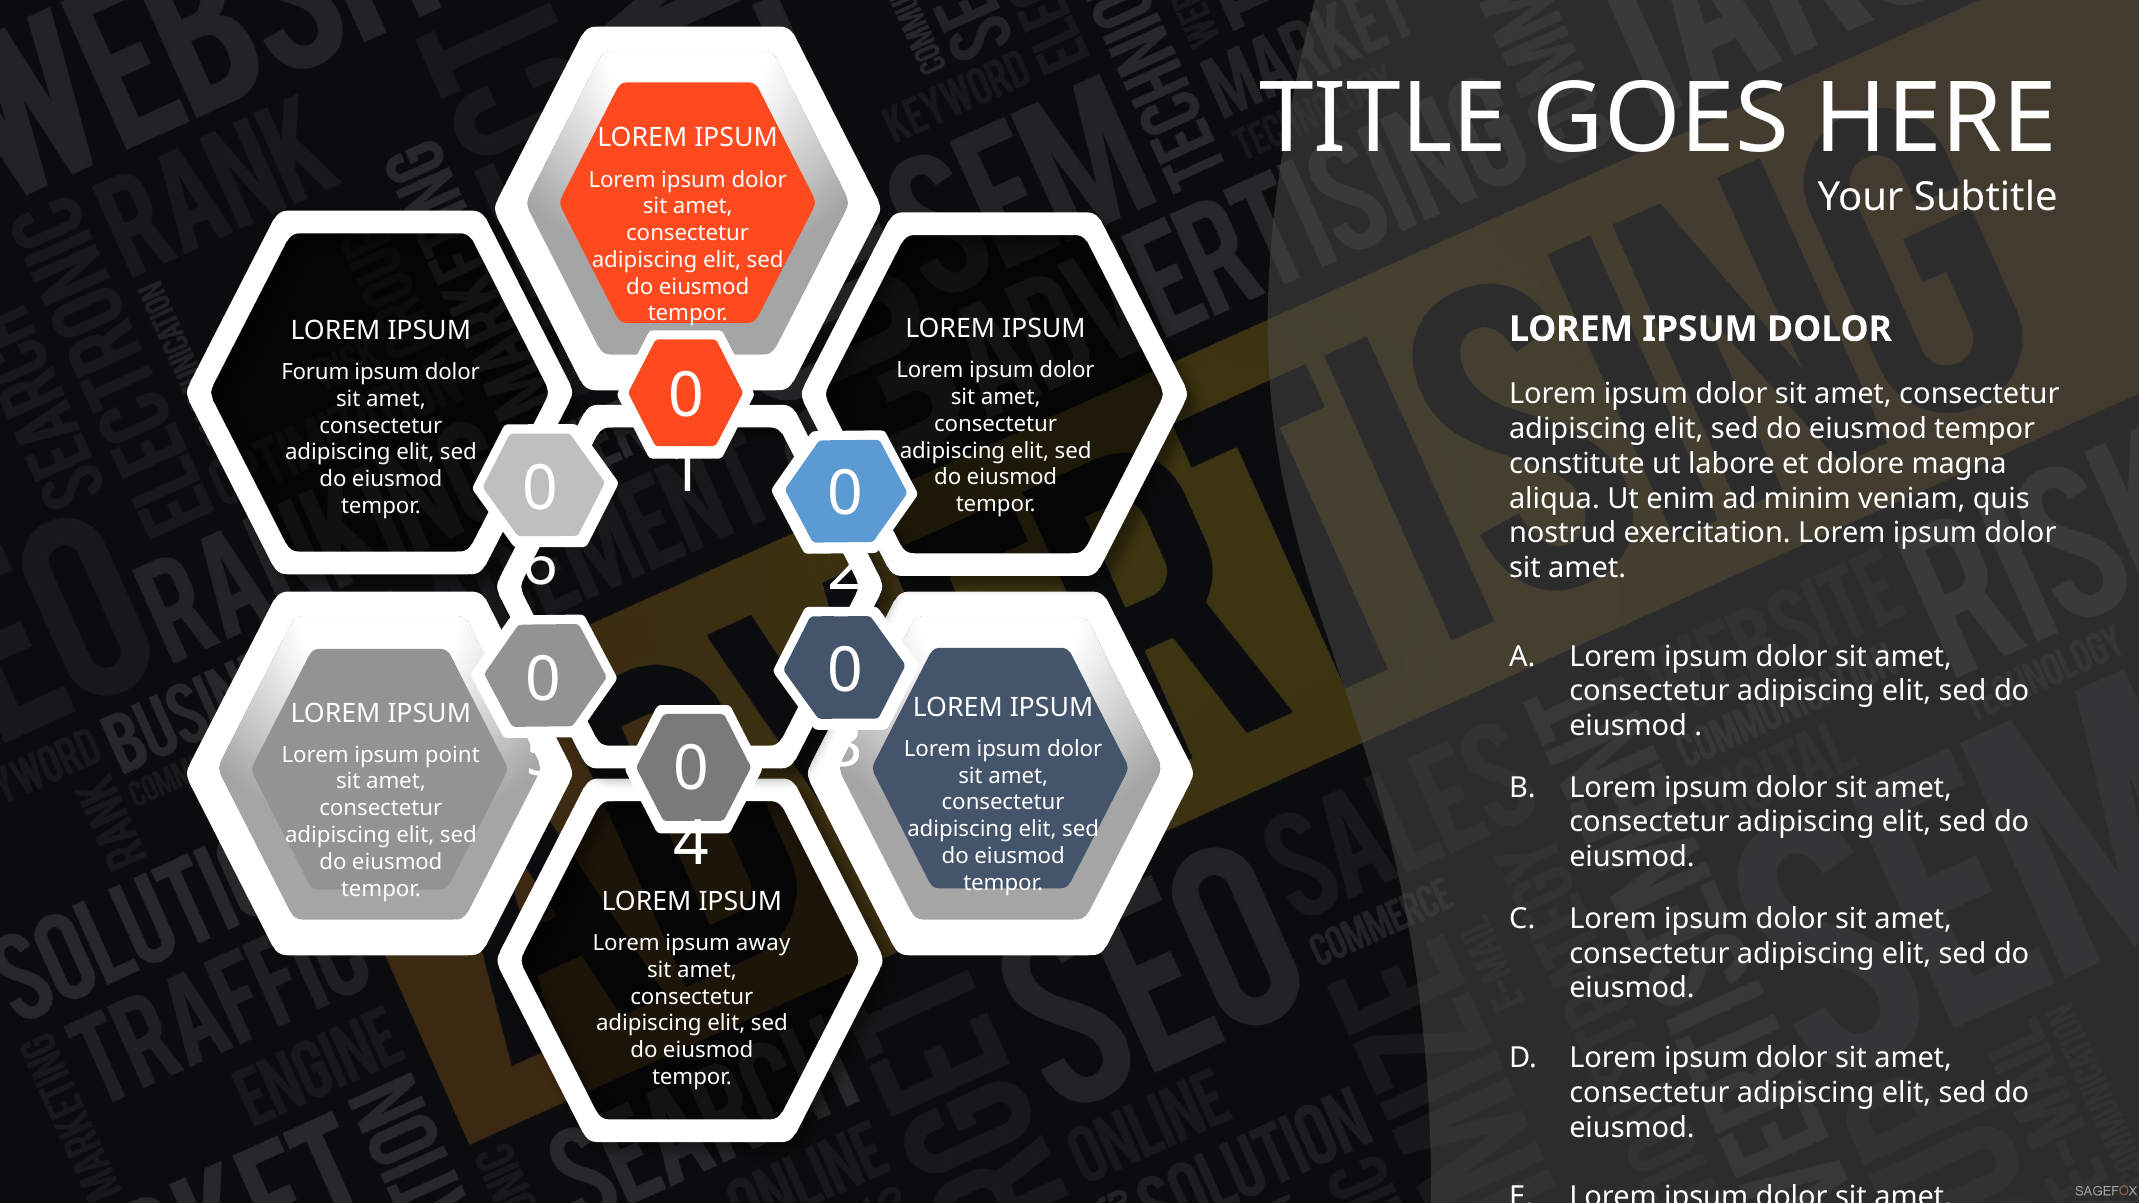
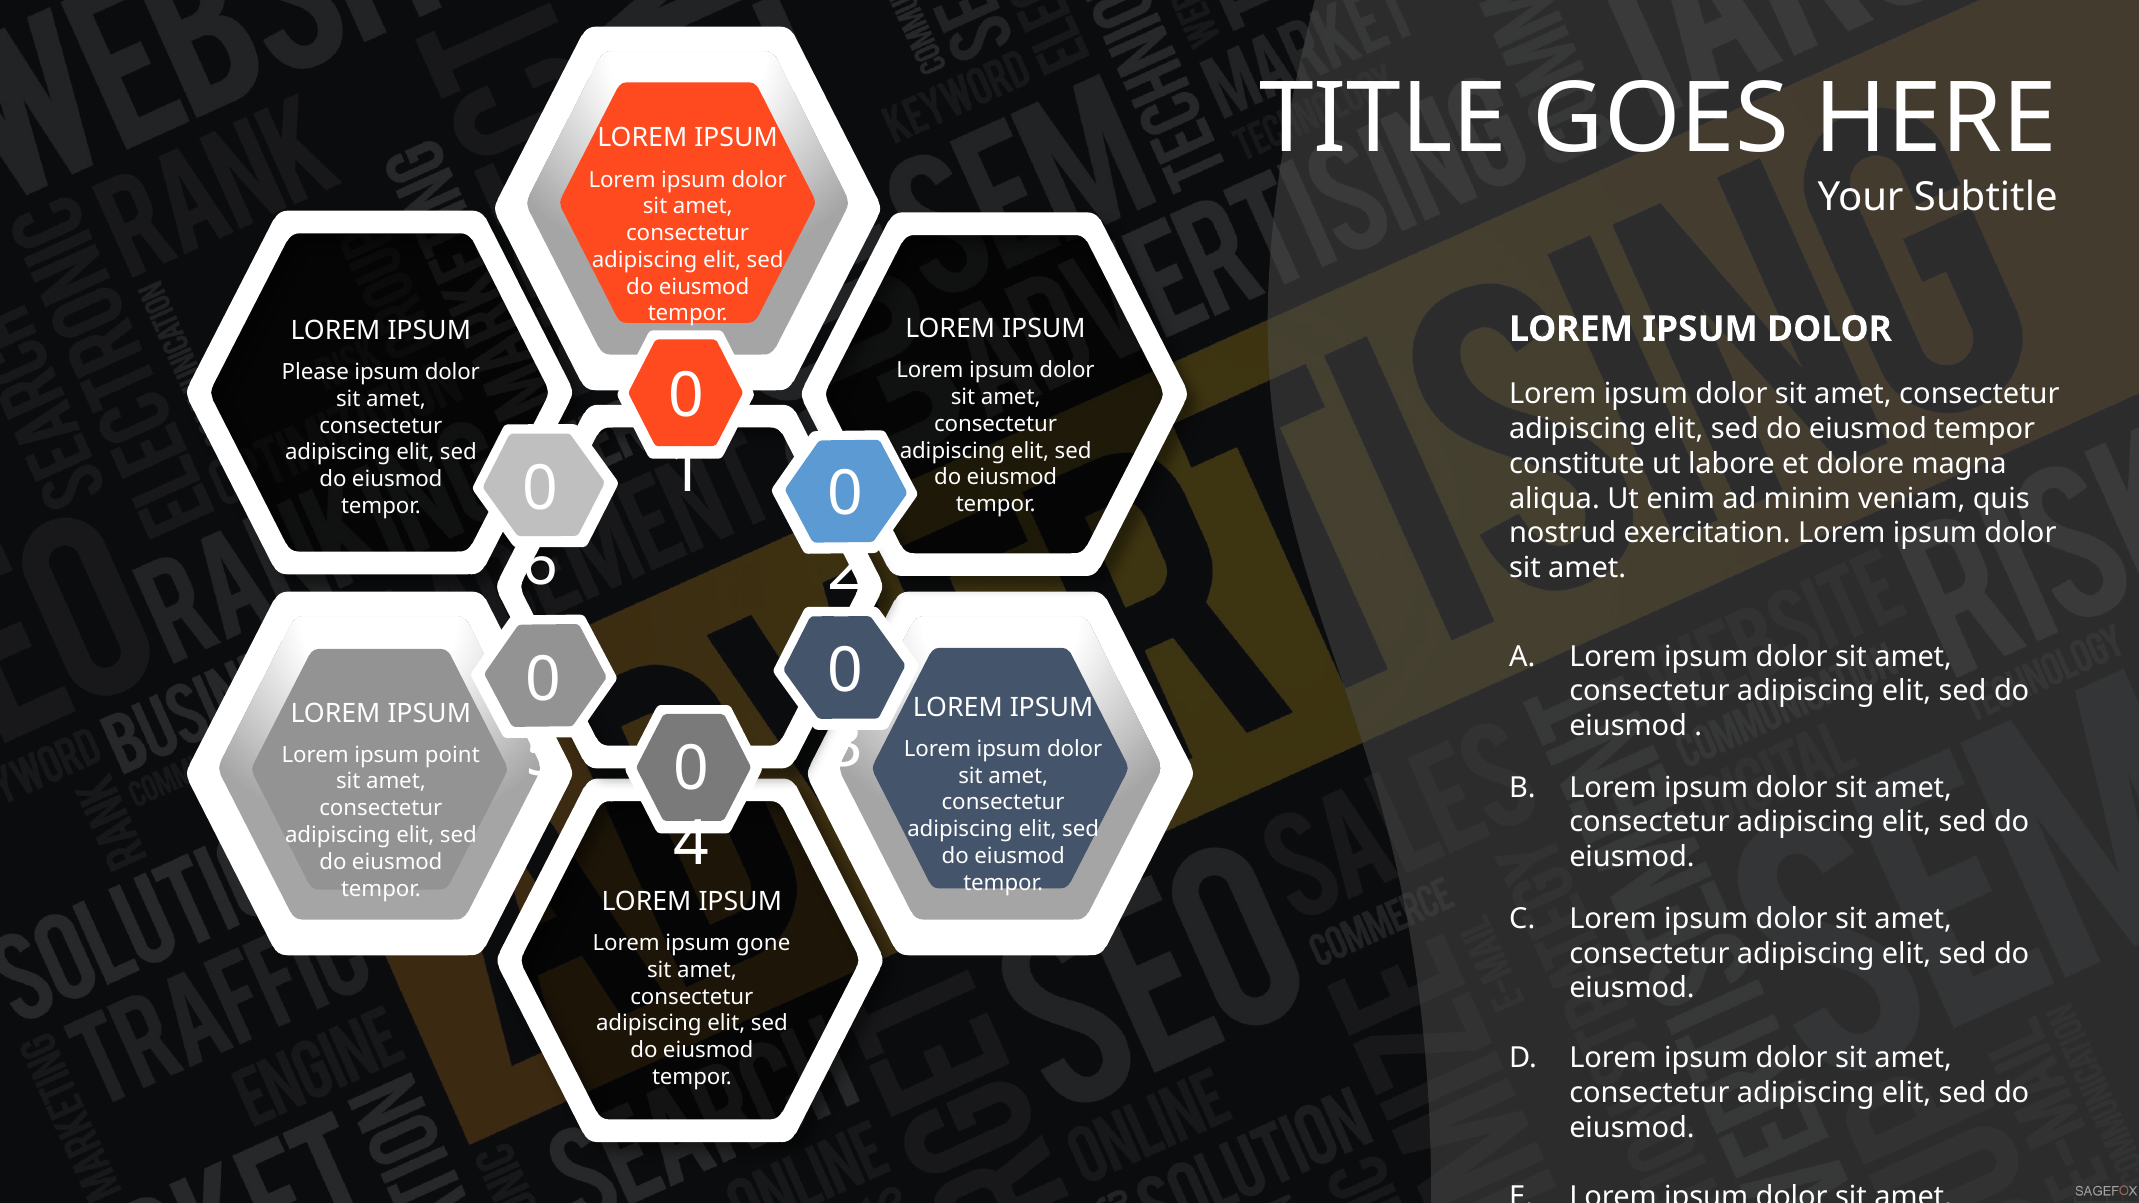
Forum: Forum -> Please (315, 372)
away: away -> gone (763, 943)
